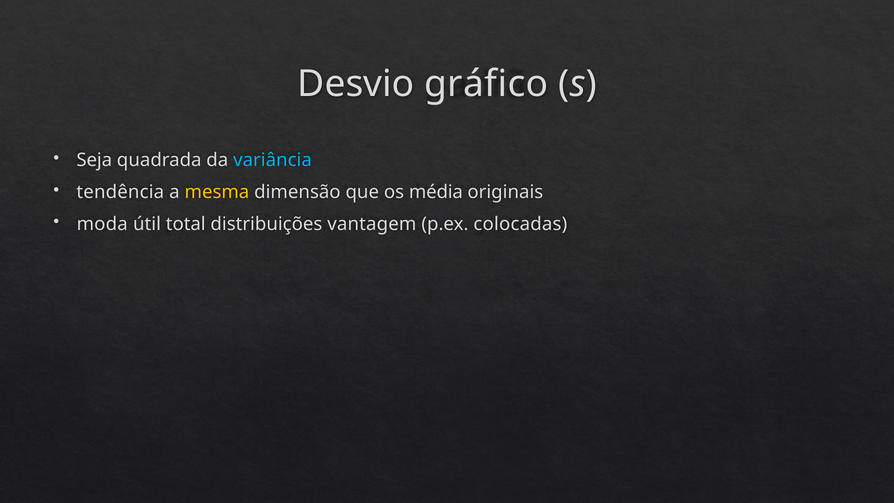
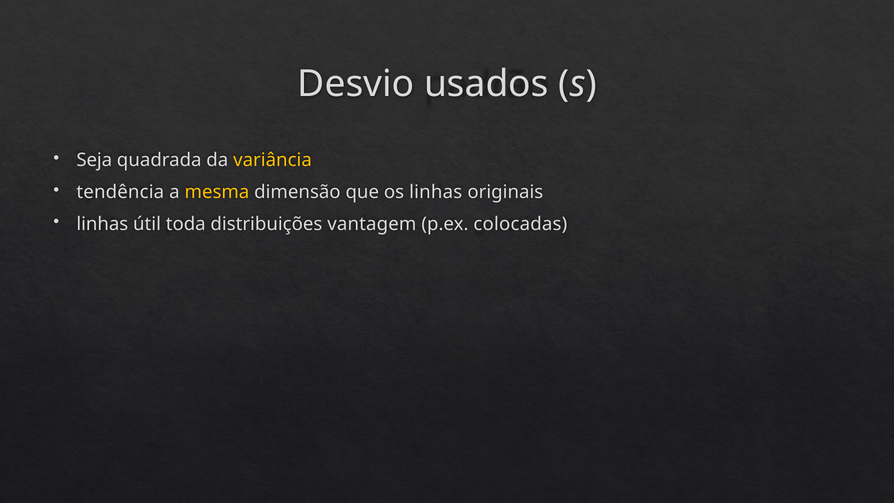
gráfico: gráfico -> usados (486, 84)
variância colour: light blue -> yellow (273, 160)
os média: média -> linhas (436, 192)
moda: moda -> linhas (102, 224)
total: total -> toda (186, 224)
